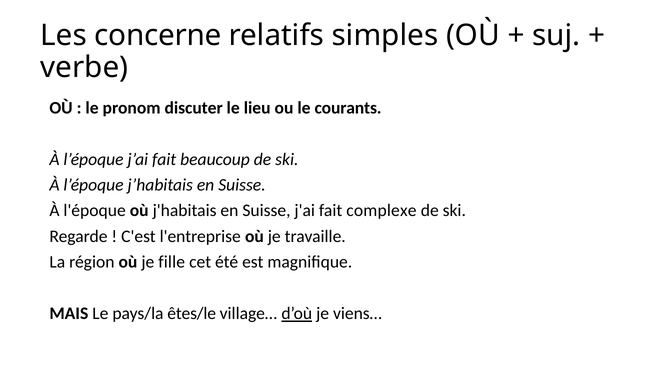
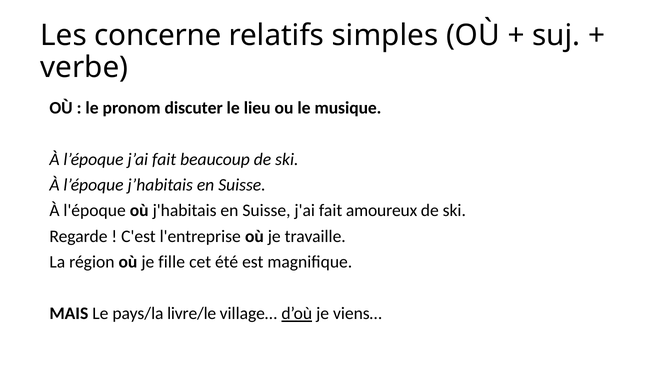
courants: courants -> musique (348, 108)
complexe: complexe -> amoureux (382, 210)
êtes/le: êtes/le -> livre/le (192, 313)
